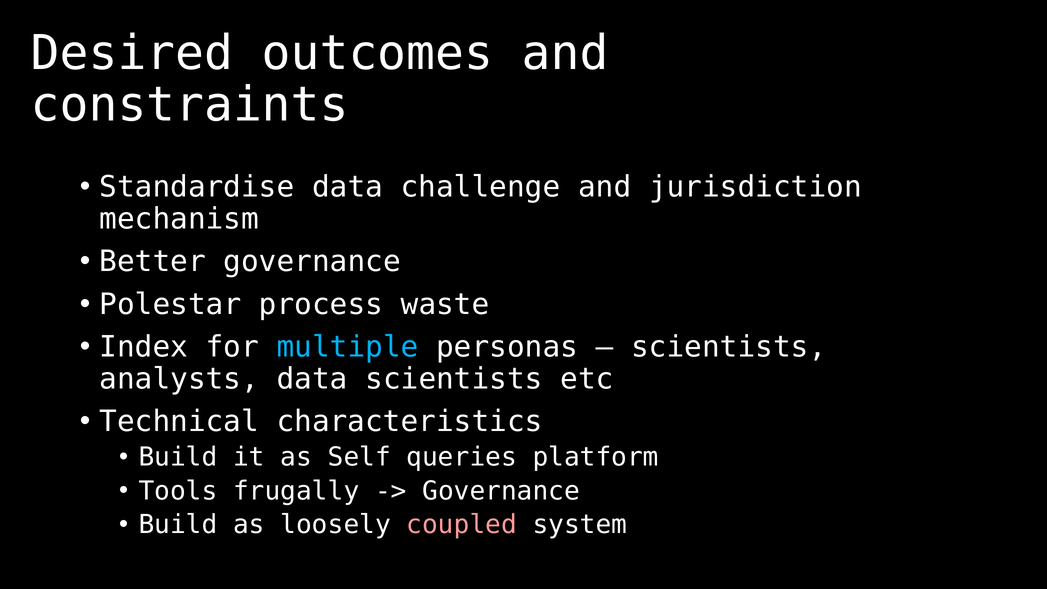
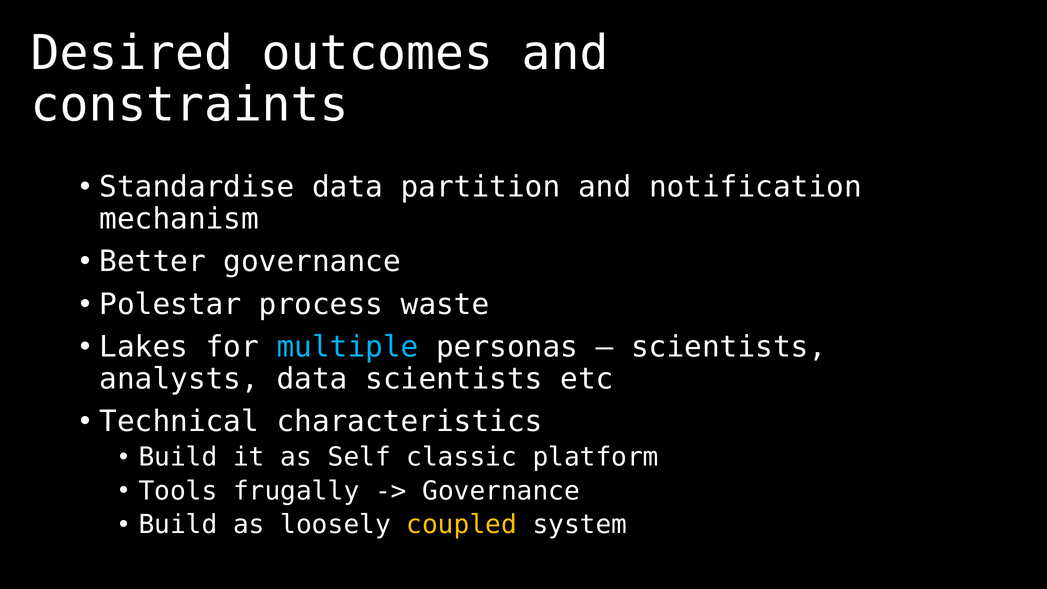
challenge: challenge -> partition (481, 187)
jurisdiction: jurisdiction -> notification (755, 187)
Index: Index -> Lakes (144, 347)
queries: queries -> classic (462, 457)
coupled colour: pink -> yellow (462, 525)
